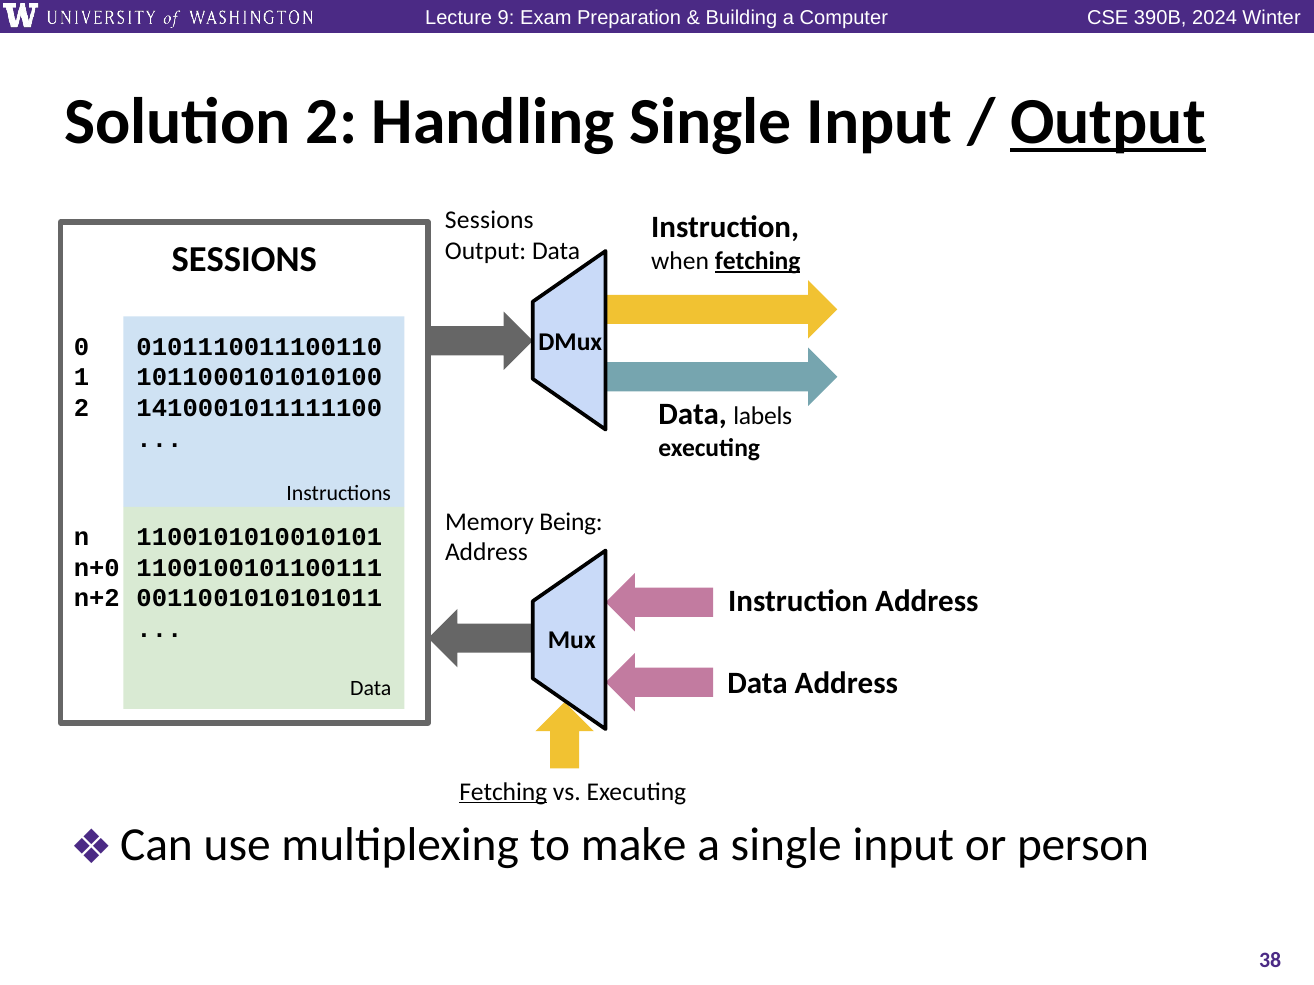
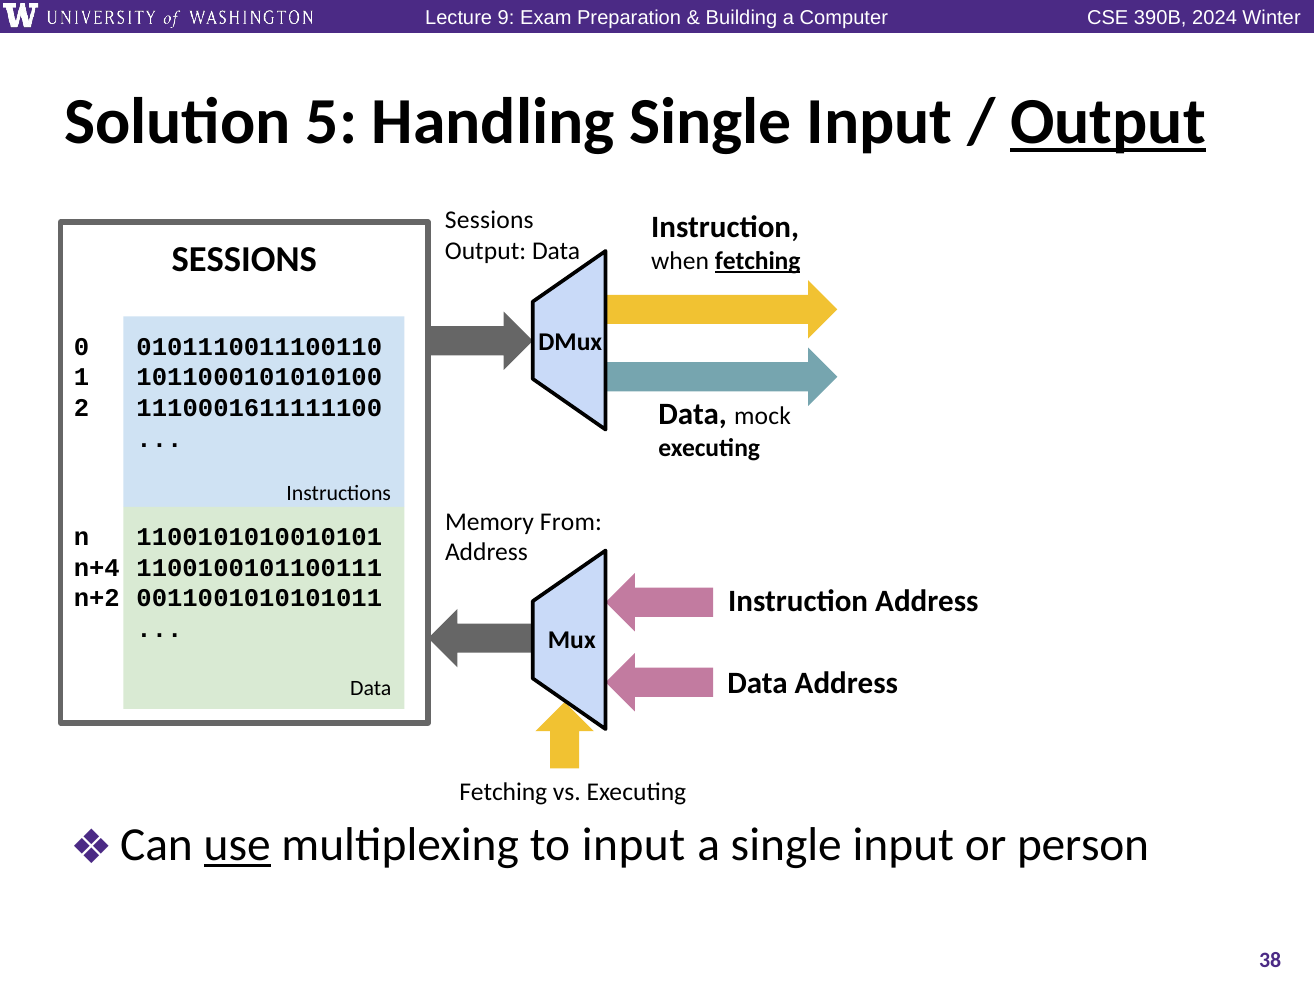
Solution 2: 2 -> 5 (331, 122)
1410001011111100: 1410001011111100 -> 1110001611111100 (259, 408)
labels: labels -> mock (763, 417)
Being: Being -> From (571, 522)
n+0: n+0 -> n+4 (97, 568)
Fetching underline: present -> none (503, 792)
use underline: none -> present (237, 846)
to make: make -> input (634, 846)
